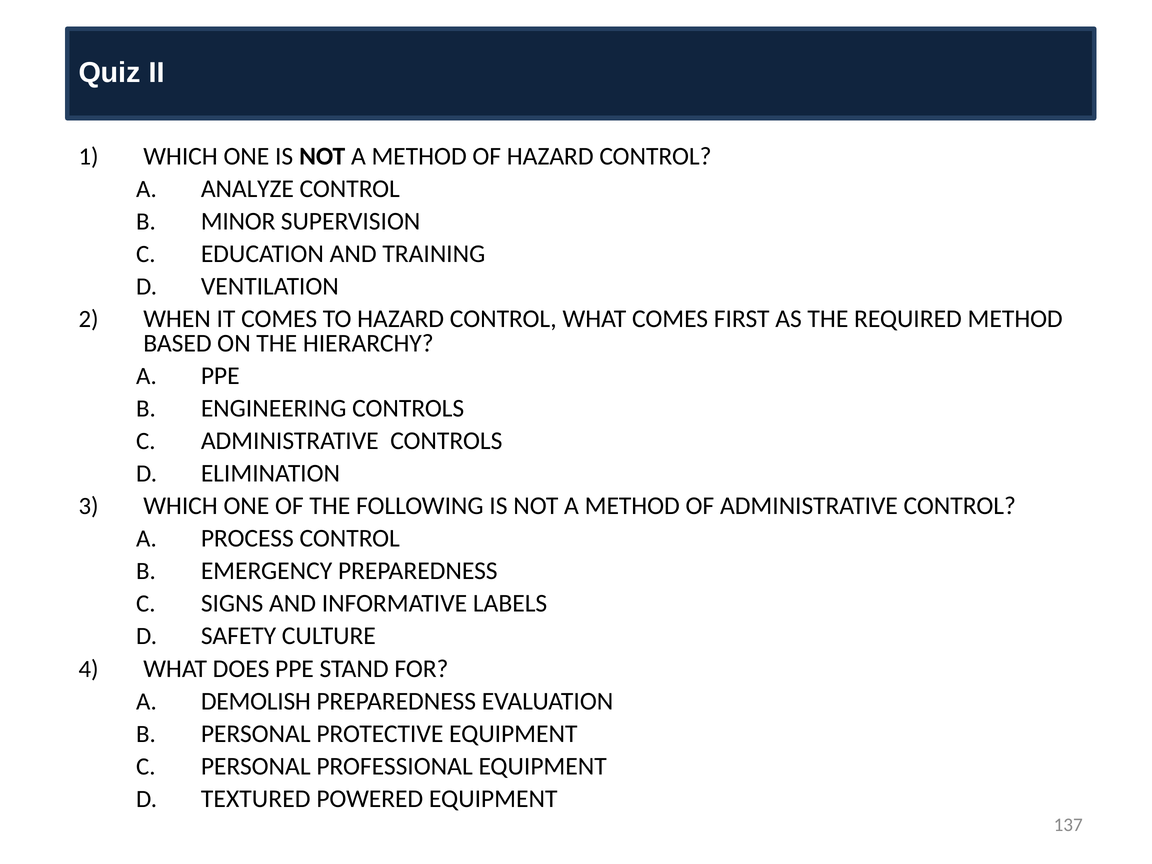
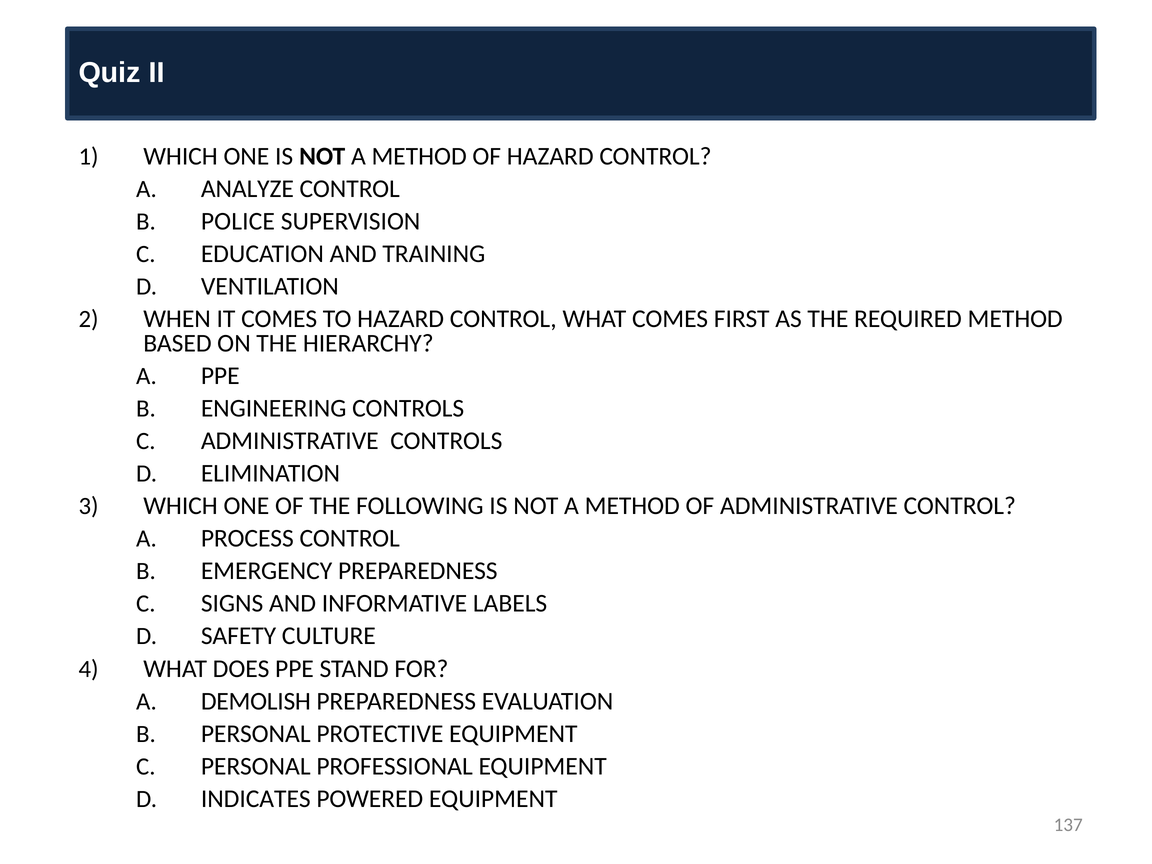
MINOR: MINOR -> POLICE (238, 221)
TEXTURED: TEXTURED -> INDICATES (256, 799)
